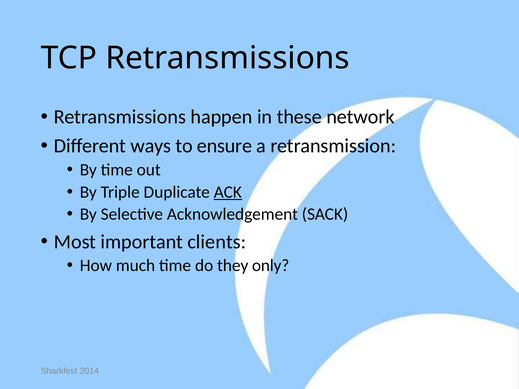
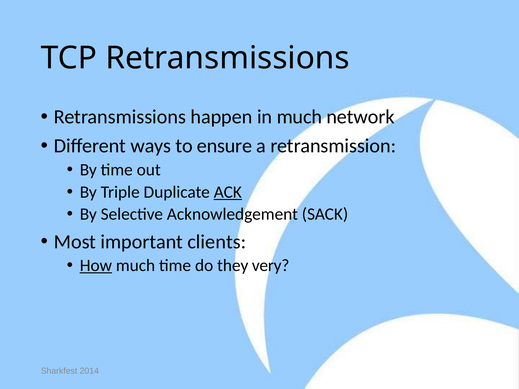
in these: these -> much (299, 117)
How underline: none -> present (96, 266)
only: only -> very (271, 266)
